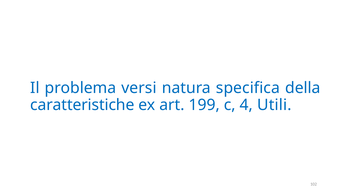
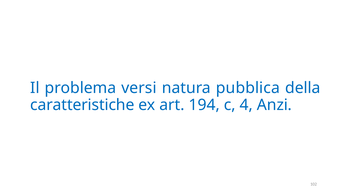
specifica: specifica -> pubblica (248, 88)
199: 199 -> 194 (204, 105)
Utili: Utili -> Anzi (274, 105)
